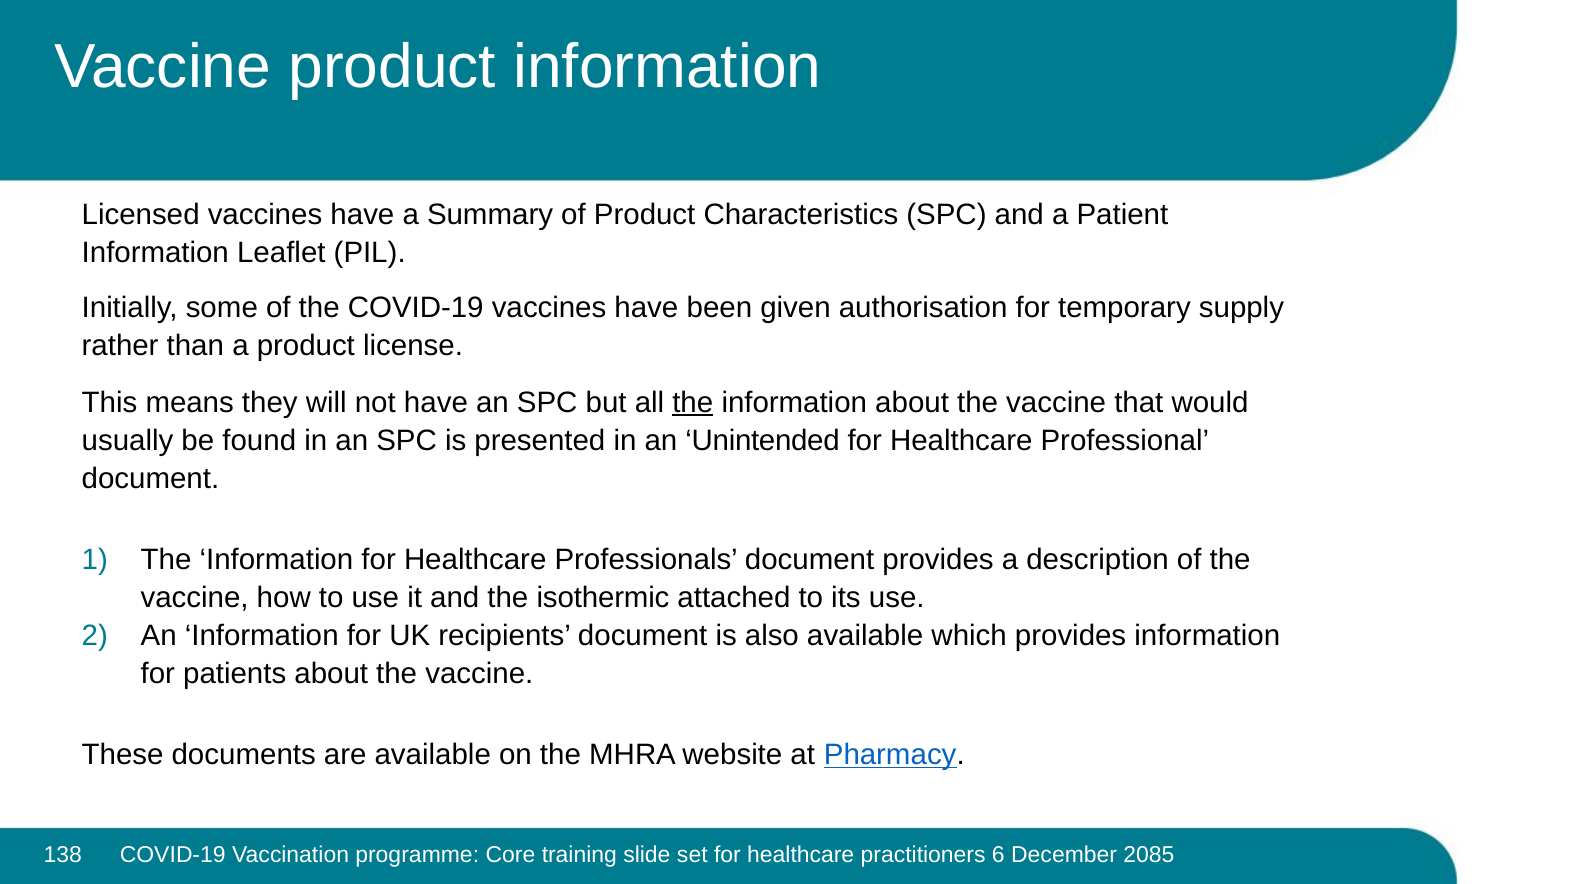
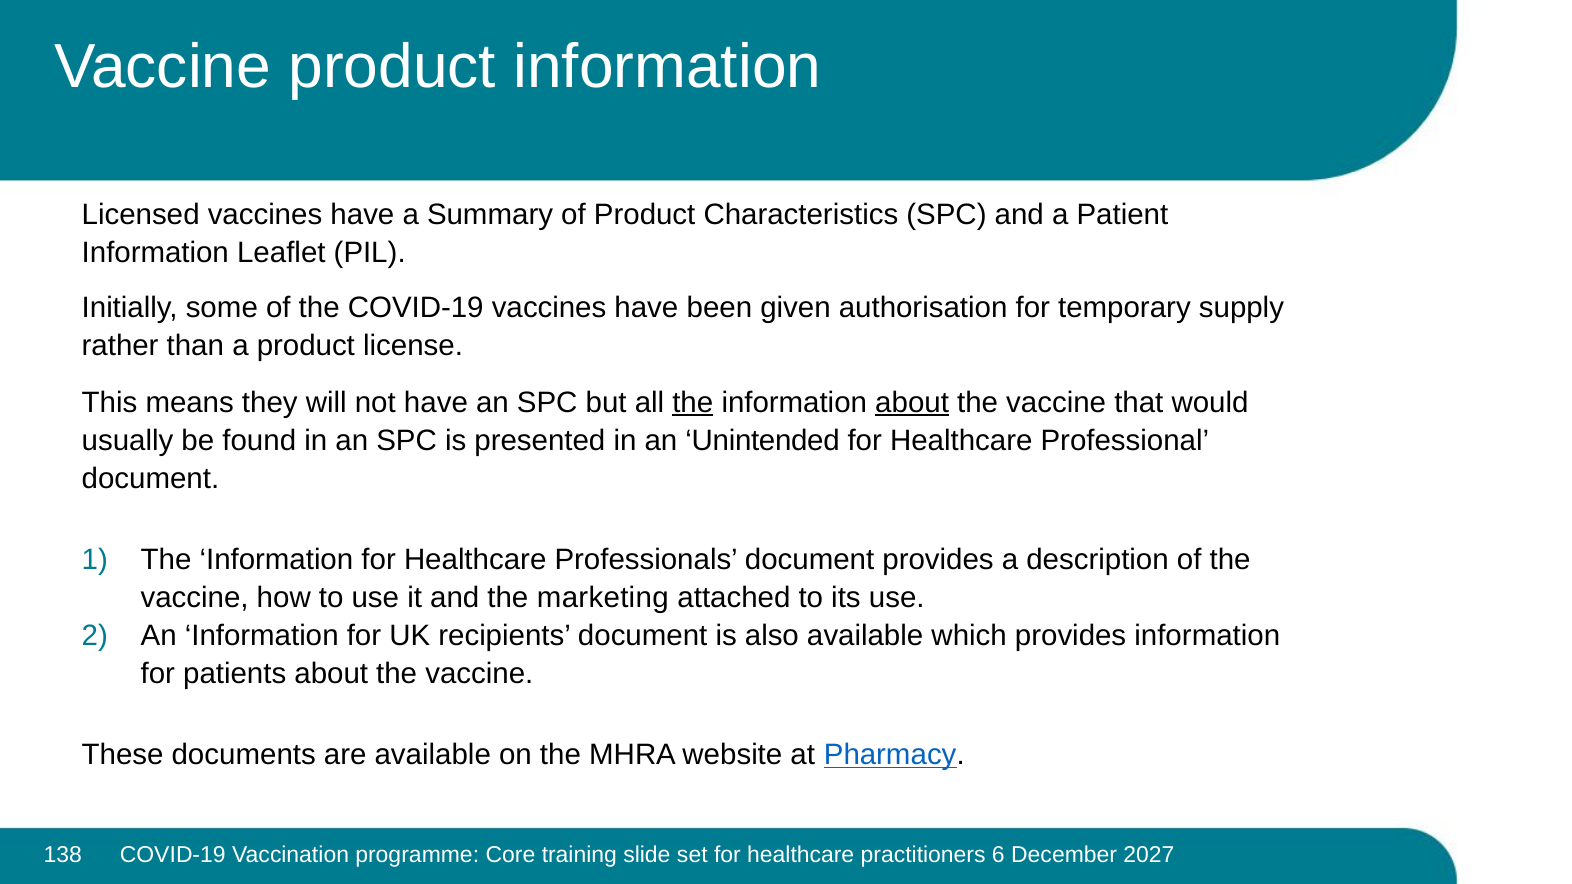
about underline: none -> present (912, 403)
isothermic: isothermic -> marketing (603, 598)
2085: 2085 -> 2027 (1149, 855)
